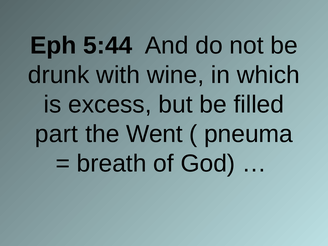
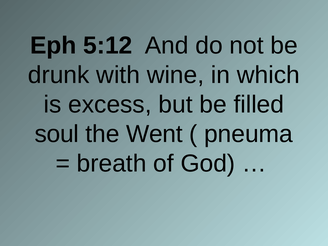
5:44: 5:44 -> 5:12 (108, 45)
part: part -> soul (57, 134)
